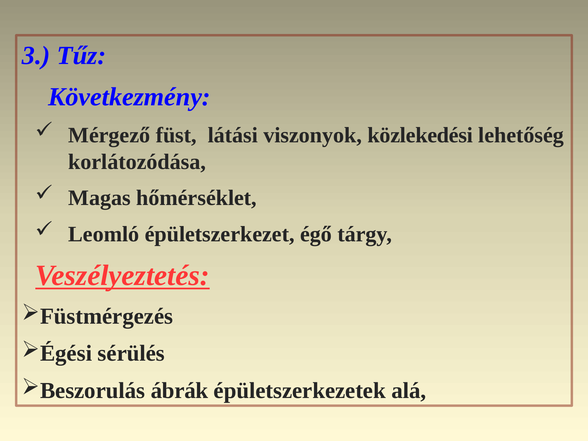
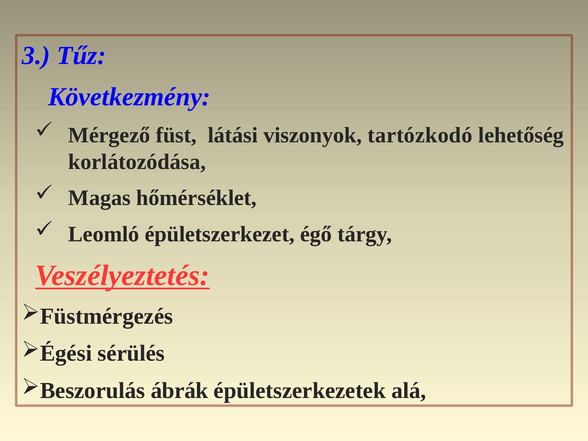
közlekedési: közlekedési -> tartózkodó (420, 135)
